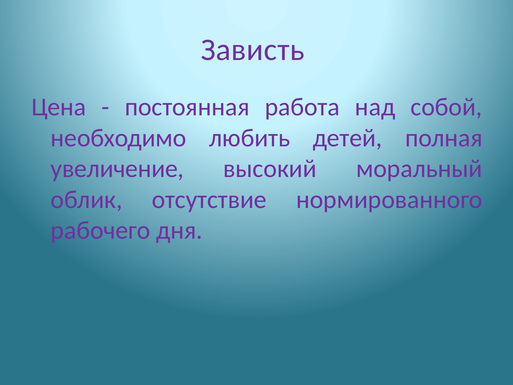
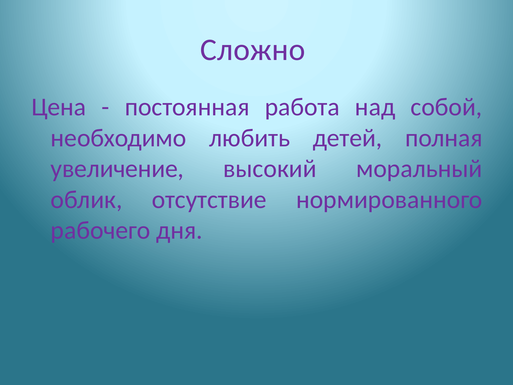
Зависть: Зависть -> Сложно (253, 50)
